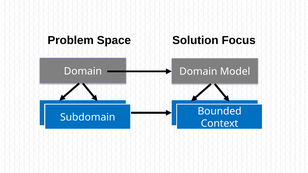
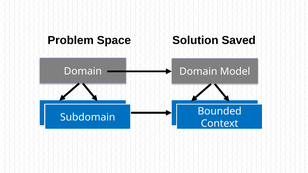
Focus: Focus -> Saved (239, 40)
